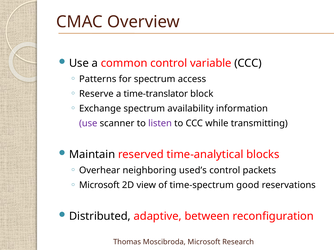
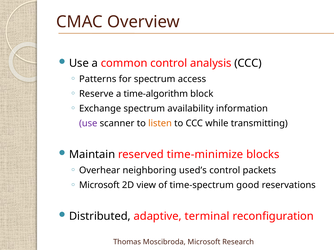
variable: variable -> analysis (211, 63)
time-translator: time-translator -> time-algorithm (156, 94)
listen colour: purple -> orange (160, 124)
time-analytical: time-analytical -> time-minimize (205, 155)
between: between -> terminal (207, 217)
